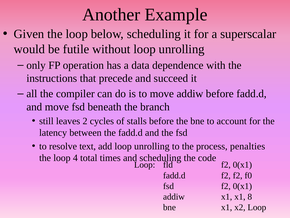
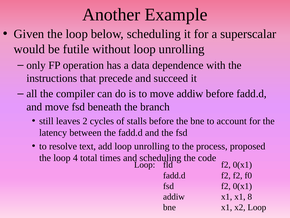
penalties: penalties -> proposed (248, 146)
